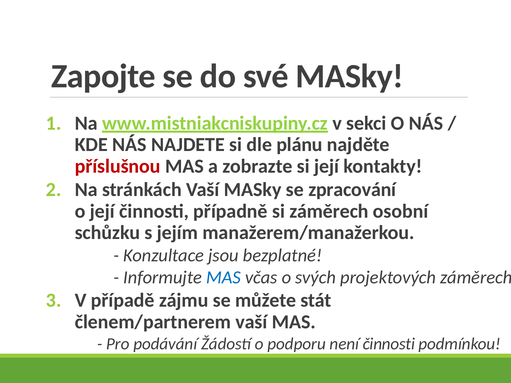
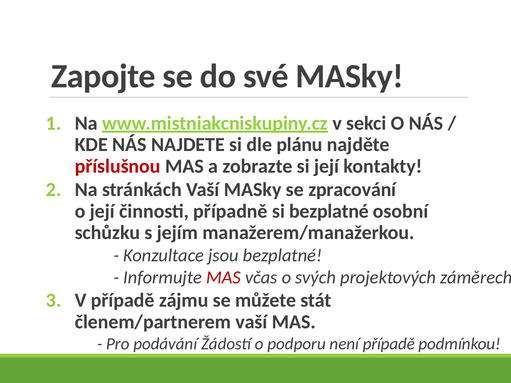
si záměrech: záměrech -> bezplatné (329, 211)
MAS colour: blue -> red (223, 278)
není činnosti: činnosti -> případě (389, 344)
